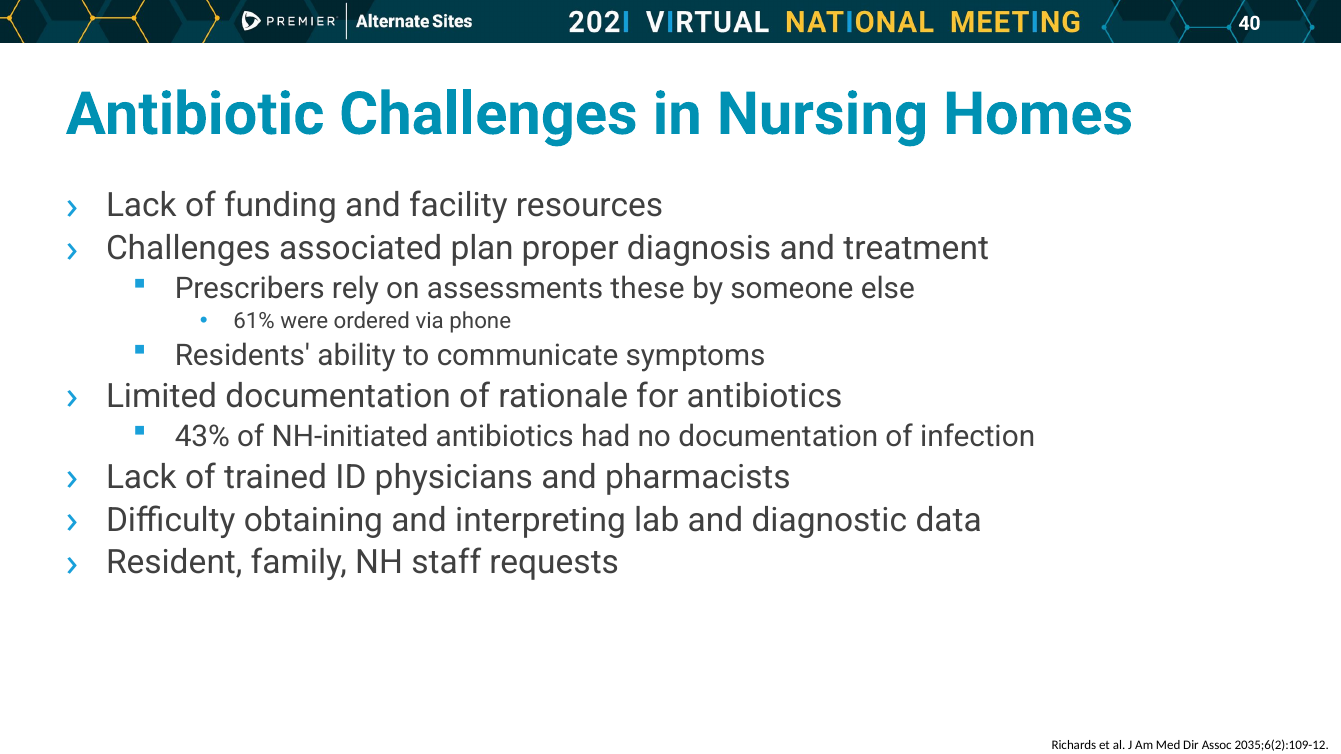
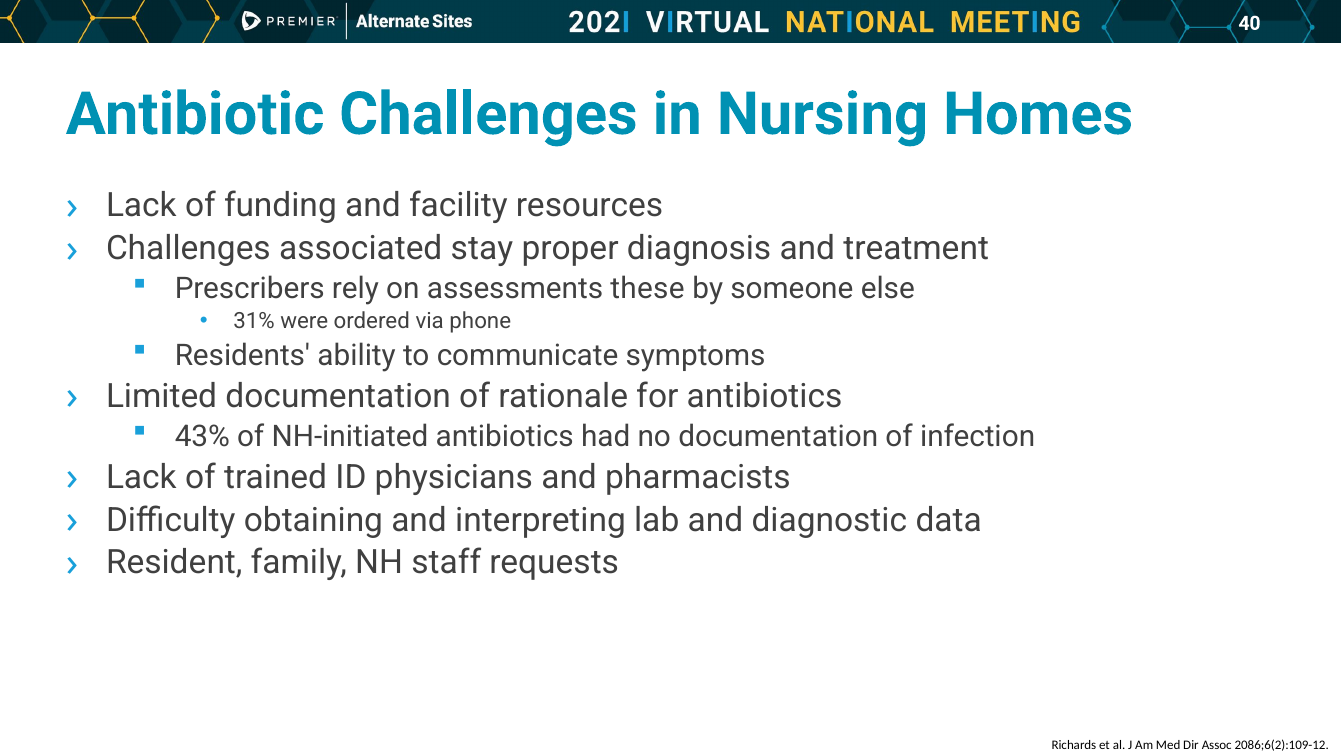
plan: plan -> stay (482, 249)
61%: 61% -> 31% (254, 321)
2035;6(2):109-12: 2035;6(2):109-12 -> 2086;6(2):109-12 (1282, 745)
